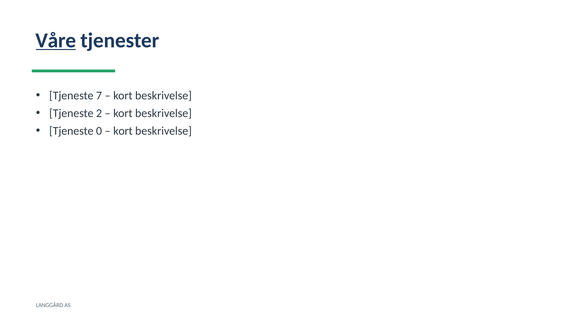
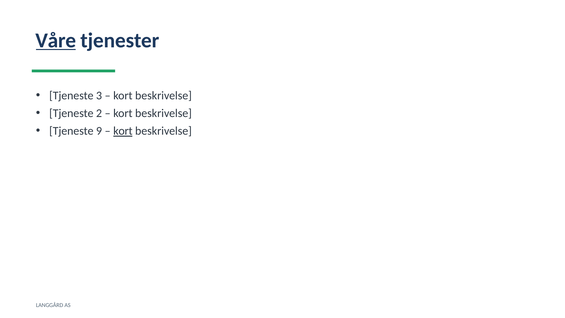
7: 7 -> 3 (99, 96)
0: 0 -> 9 (99, 131)
kort underline: none -> present (123, 131)
